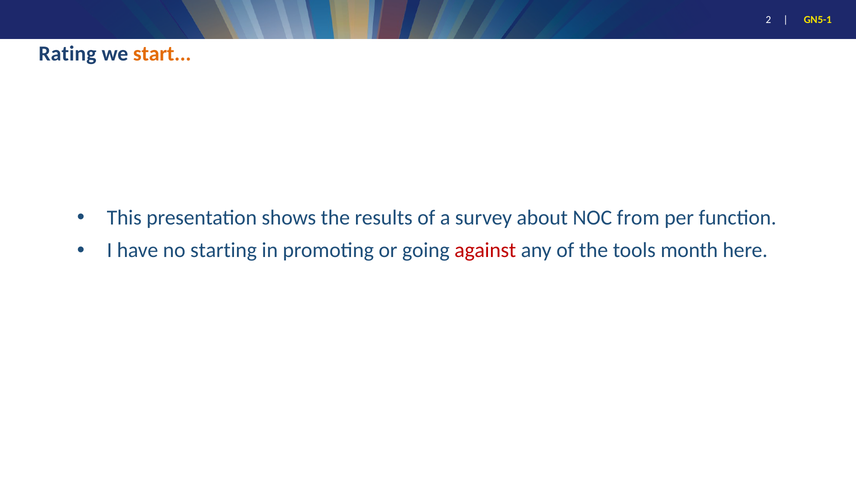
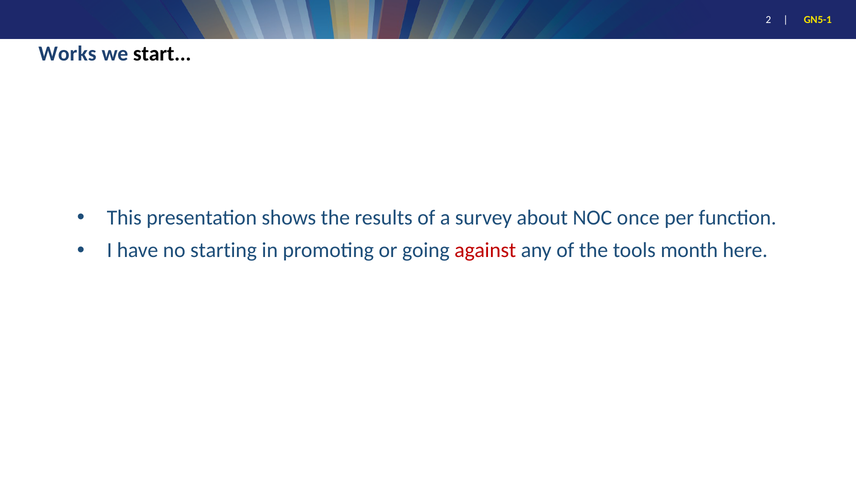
Rating: Rating -> Works (67, 54)
start colour: orange -> black (162, 54)
from: from -> once (638, 218)
